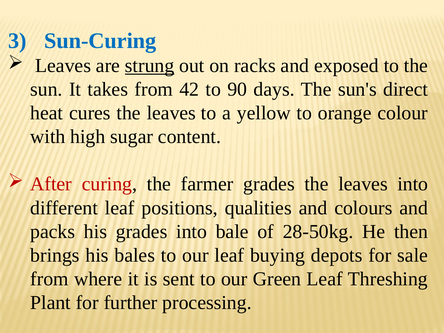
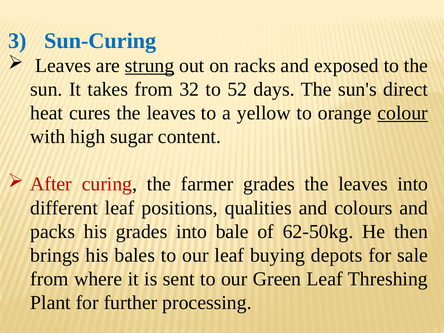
42: 42 -> 32 (189, 89)
90: 90 -> 52 (237, 89)
colour underline: none -> present (403, 113)
28-50kg: 28-50kg -> 62-50kg (318, 232)
